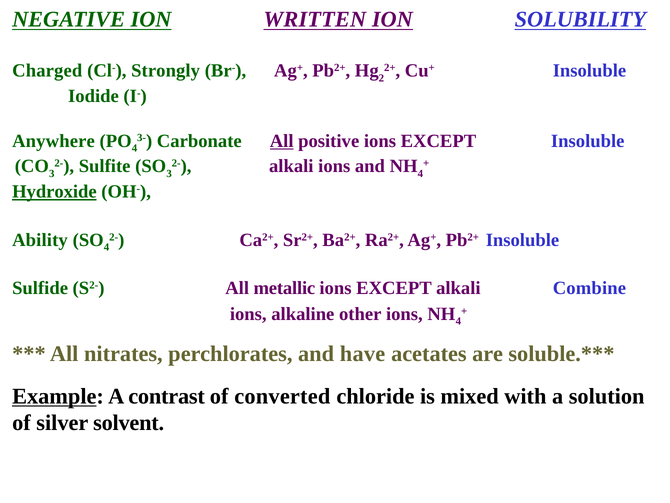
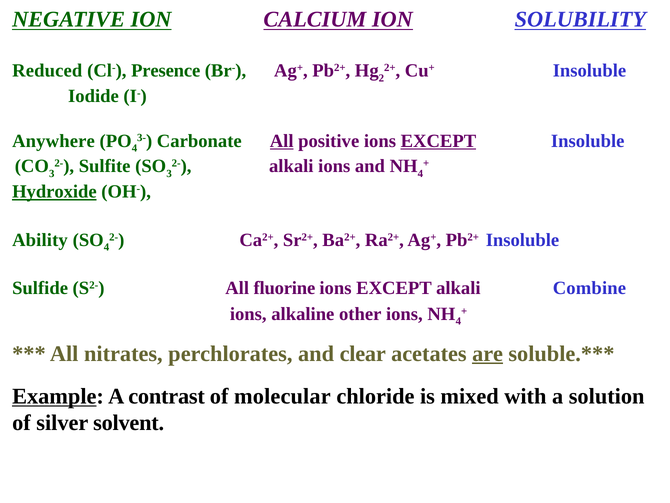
WRITTEN: WRITTEN -> CALCIUM (315, 20)
Charged: Charged -> Reduced (47, 71)
Strongly: Strongly -> Presence (166, 71)
EXCEPT underline: none -> present (438, 141)
metallic: metallic -> fluorine (284, 288)
have: have -> clear (363, 353)
are underline: none -> present (488, 353)
converted: converted -> molecular (282, 396)
